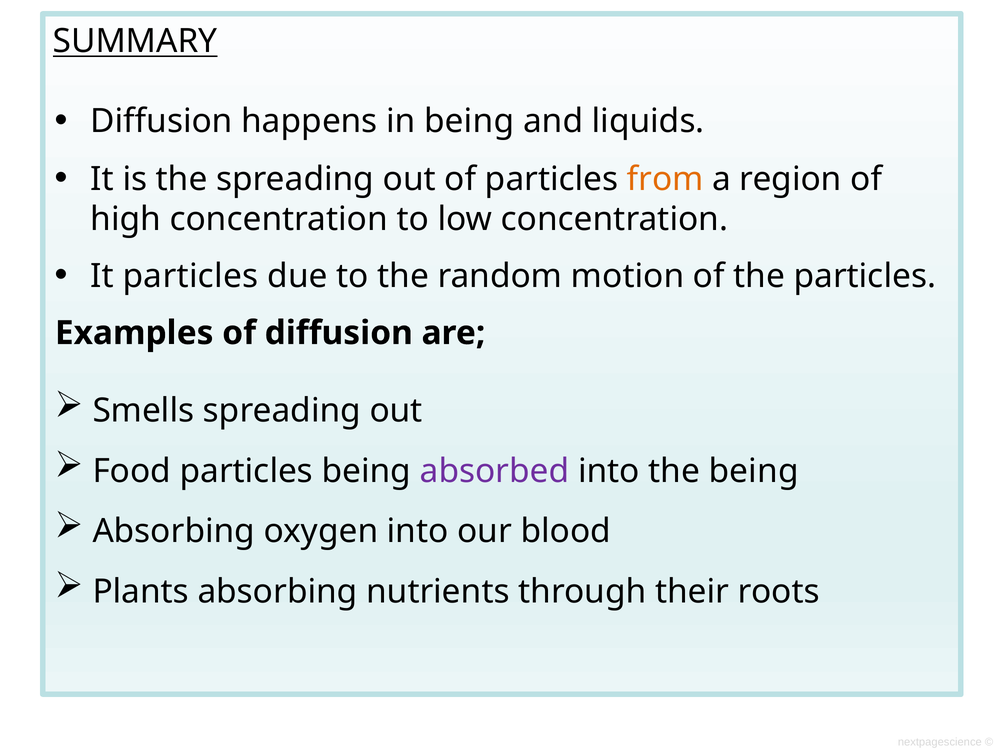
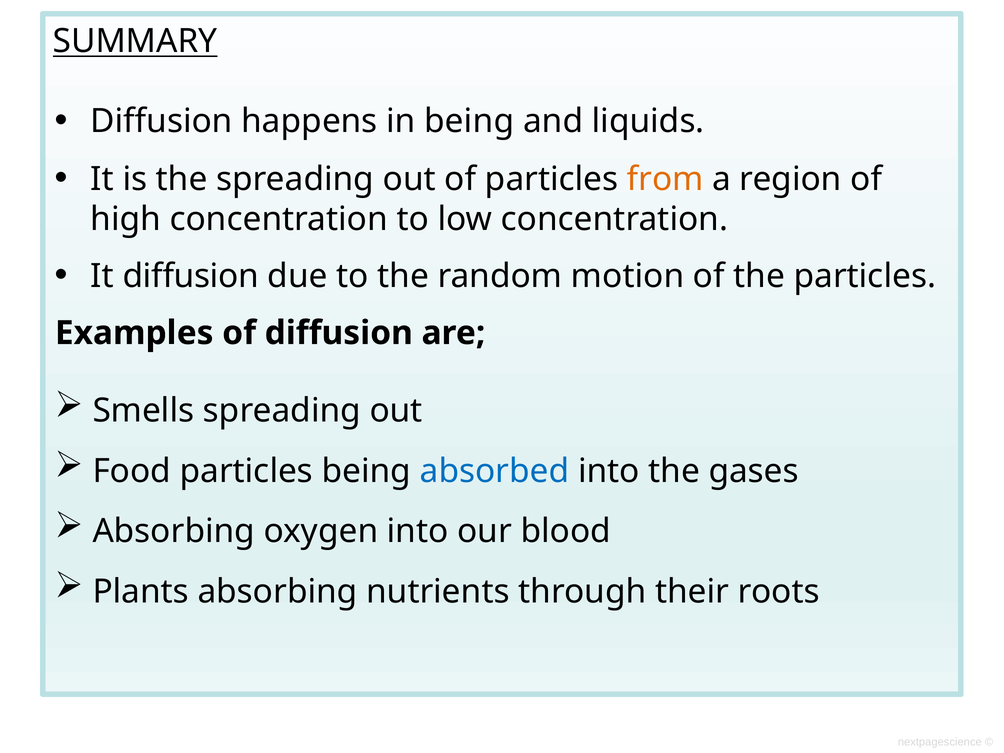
It particles: particles -> diffusion (191, 276)
absorbed colour: purple -> blue (495, 471)
the being: being -> gases (754, 471)
